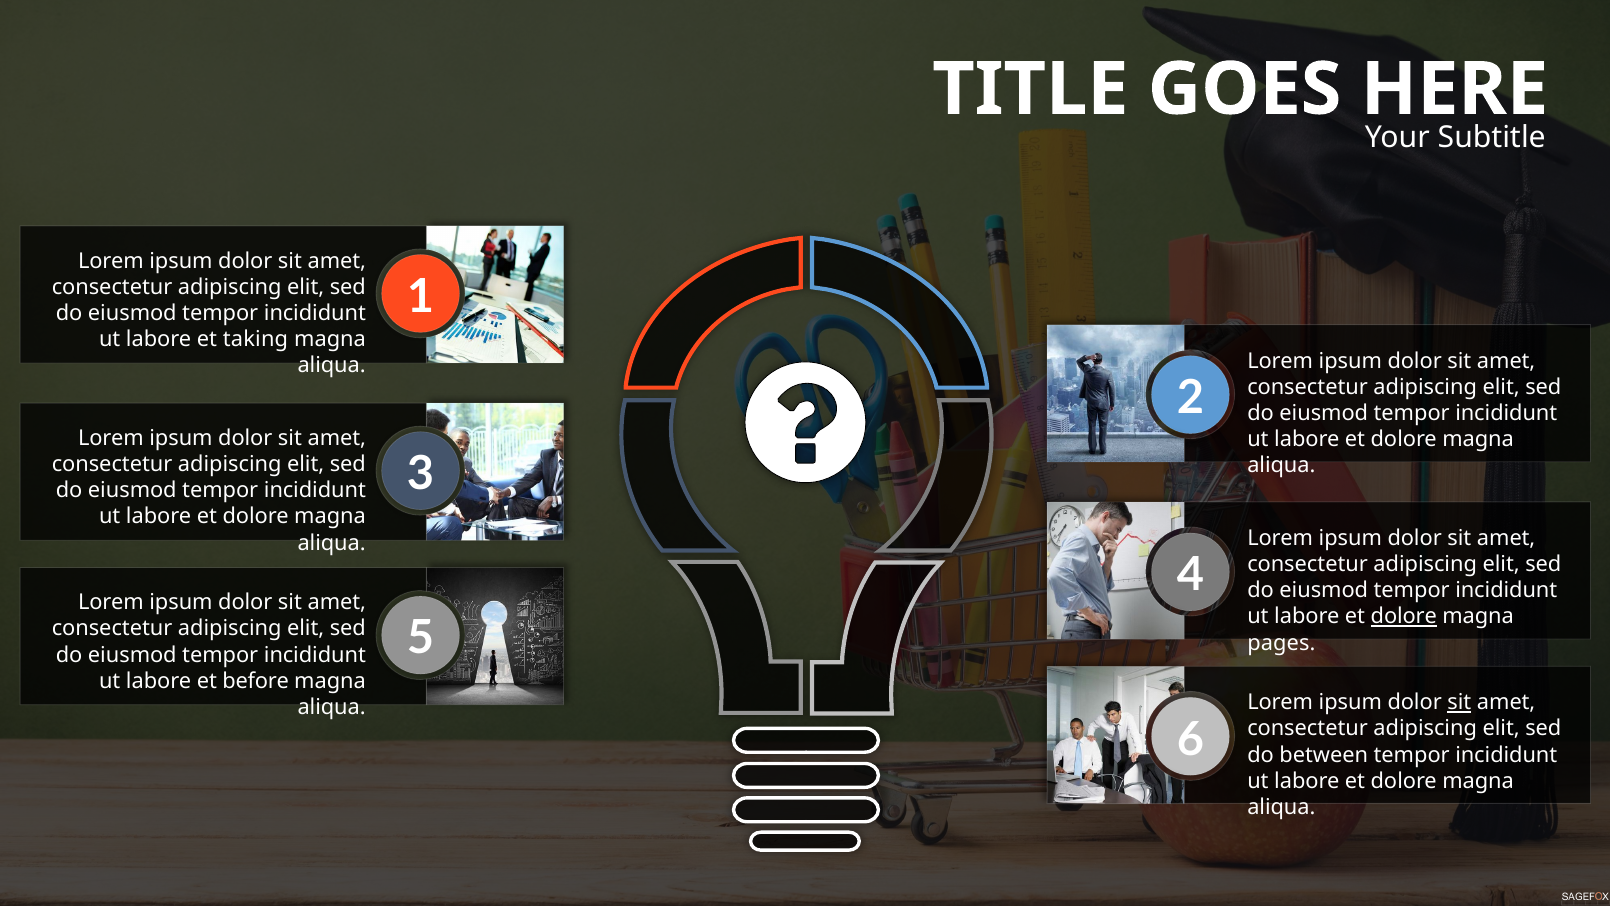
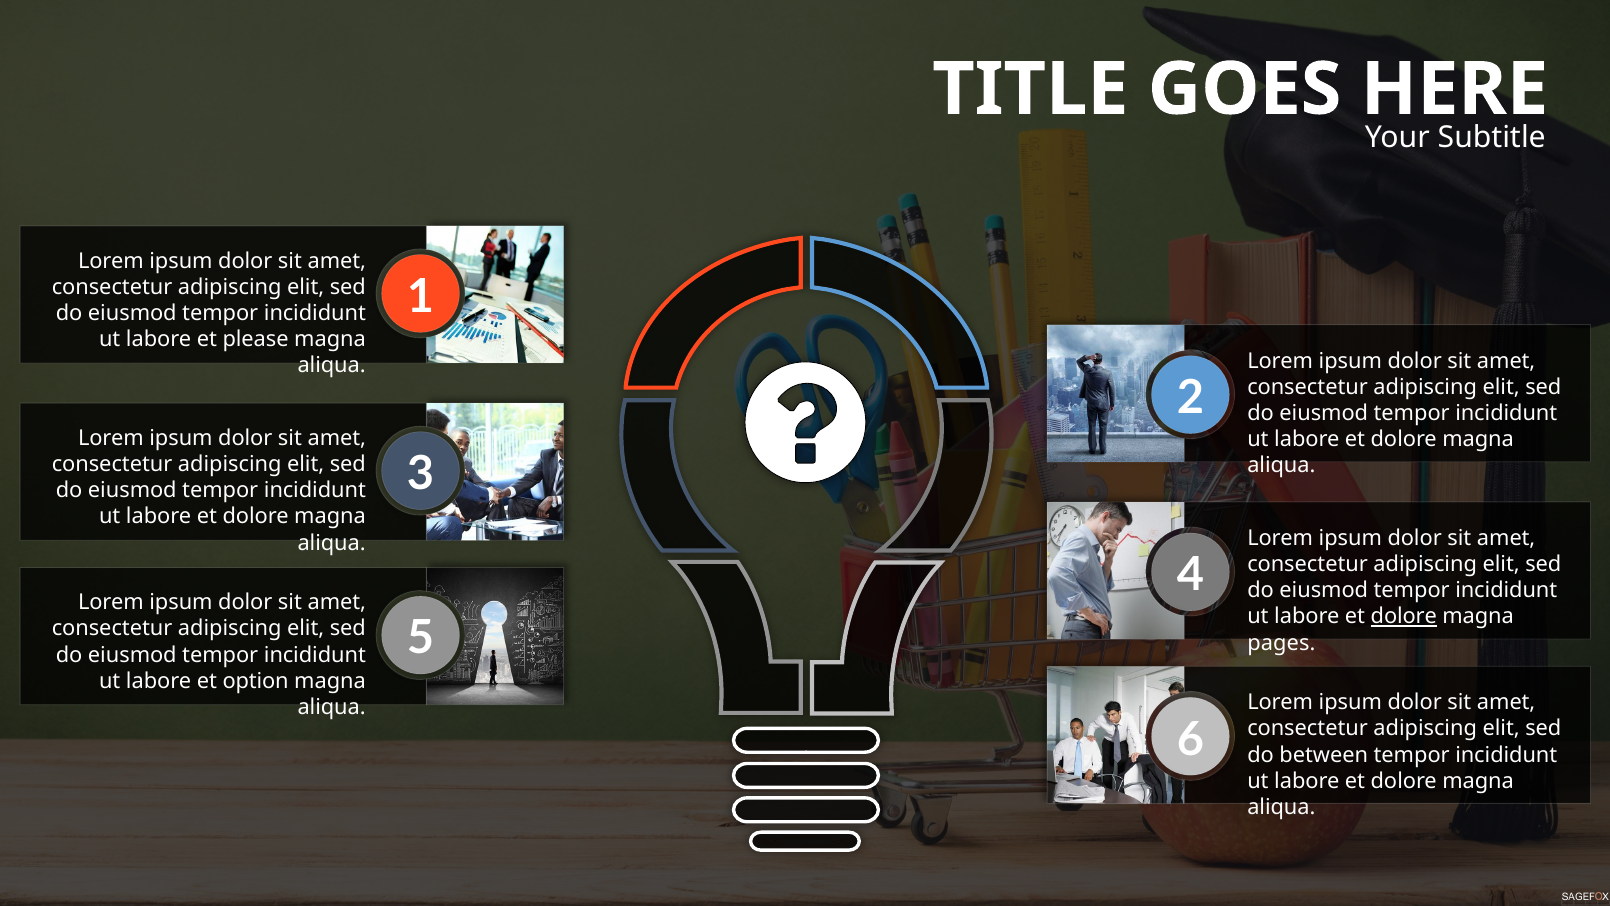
taking: taking -> please (256, 339)
before: before -> option (256, 681)
sit underline: present -> none (1459, 702)
